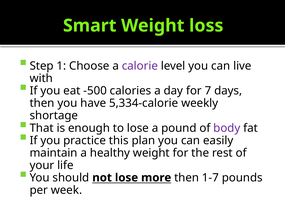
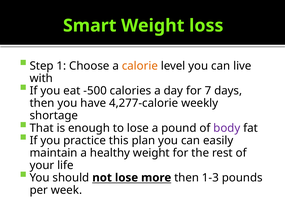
calorie colour: purple -> orange (140, 66)
5,334-calorie: 5,334-calorie -> 4,277-calorie (144, 103)
1-7: 1-7 -> 1-3 (210, 177)
